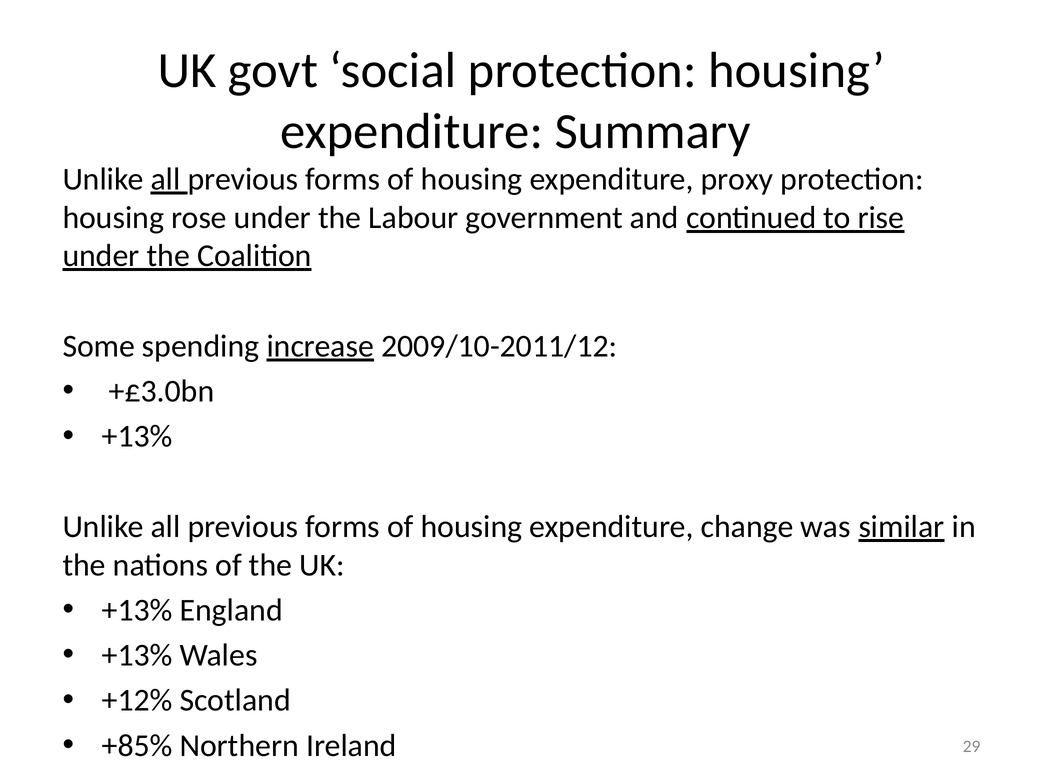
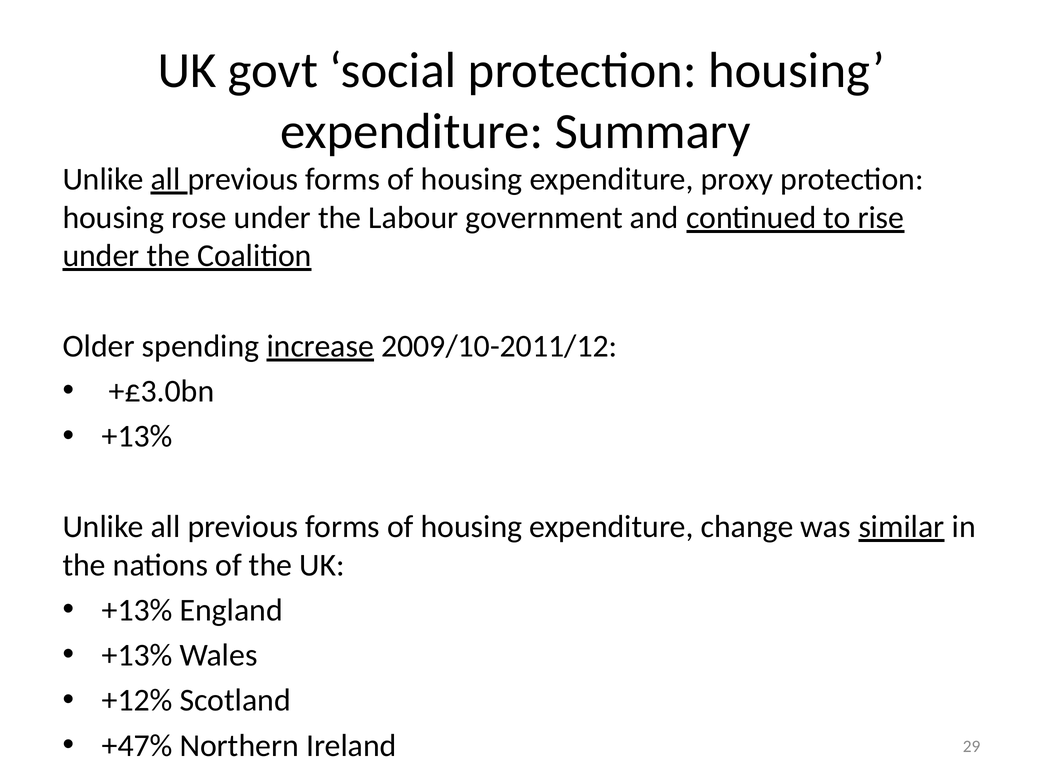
Some: Some -> Older (99, 346)
+85%: +85% -> +47% (137, 746)
